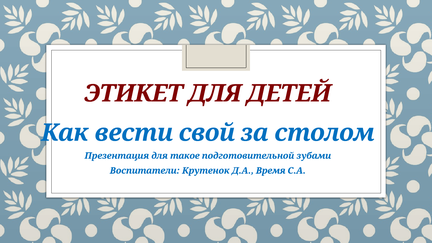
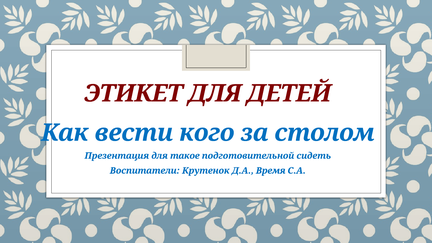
свой: свой -> кого (207, 133)
зубами: зубами -> сидеть (314, 156)
